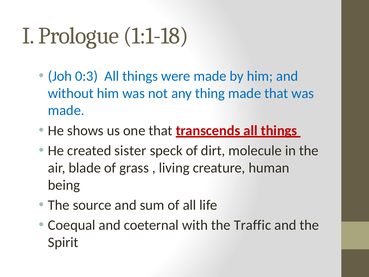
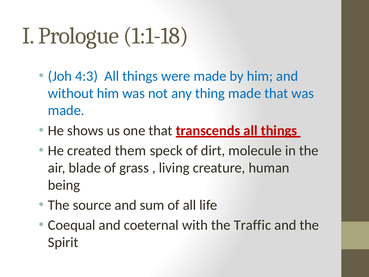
0:3: 0:3 -> 4:3 (86, 76)
sister: sister -> them (130, 151)
